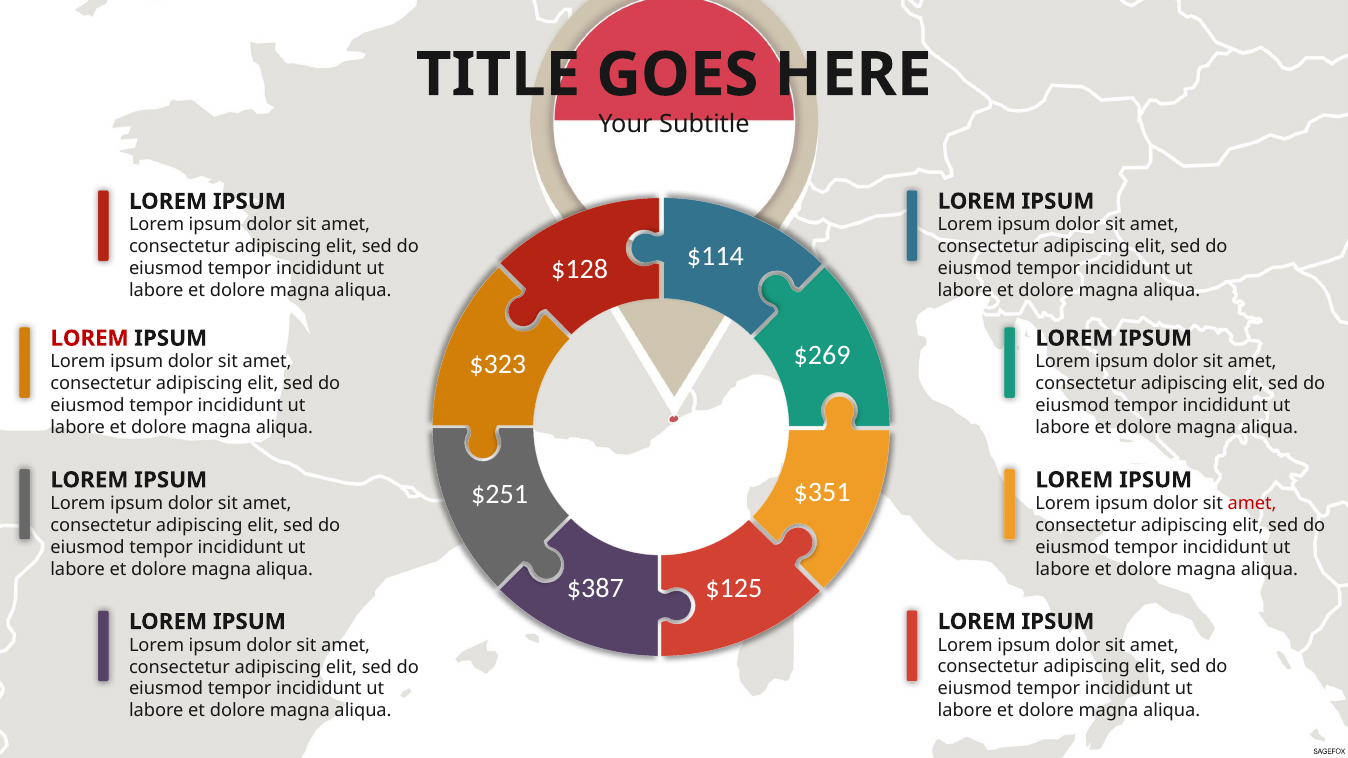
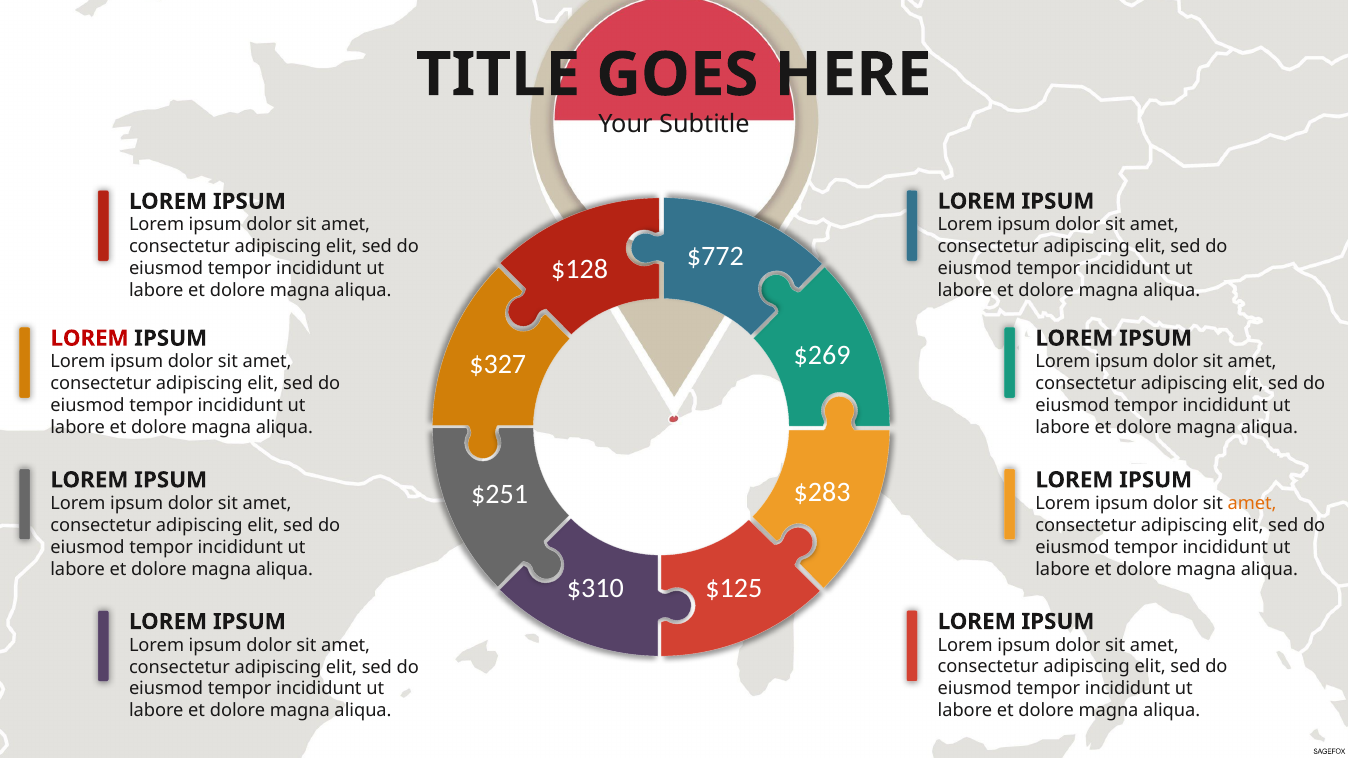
$114: $114 -> $772 (715, 256)
$323: $323 -> $327 (498, 364)
$351: $351 -> $283 (822, 492)
amet colour: red -> orange (1252, 504)
$387: $387 -> $310 (595, 589)
